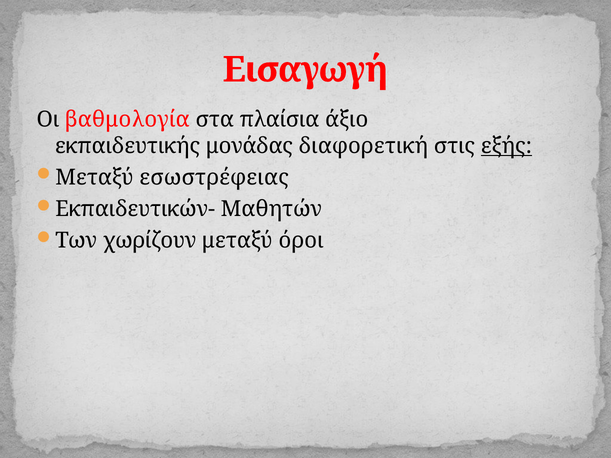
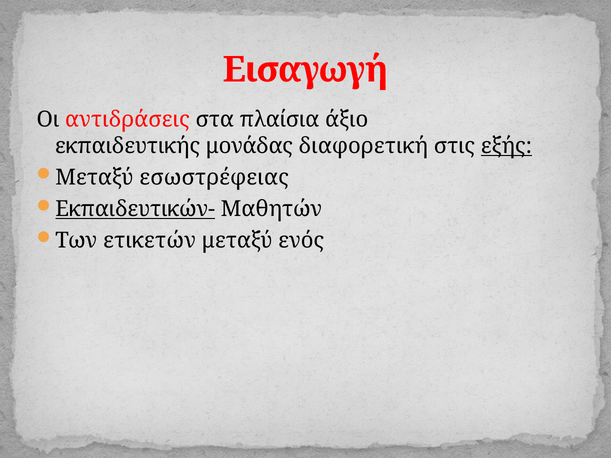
βαθμολογία: βαθμολογία -> αντιδράσεις (127, 120)
Εκπαιδευτικών- underline: none -> present (135, 209)
χωρίζουν: χωρίζουν -> ετικετών (149, 241)
όροι: όροι -> ενός (301, 241)
